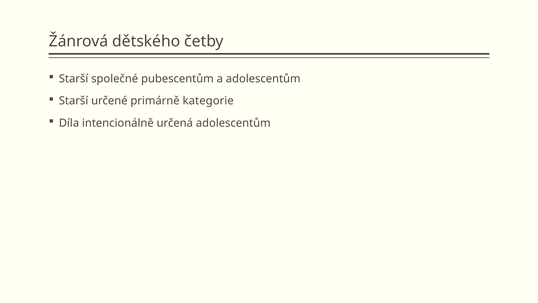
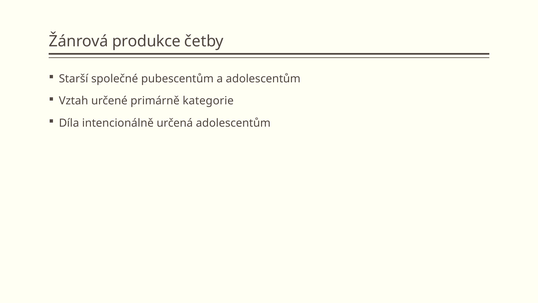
dětského: dětského -> produkce (146, 41)
Starší: Starší -> Vztah (74, 101)
